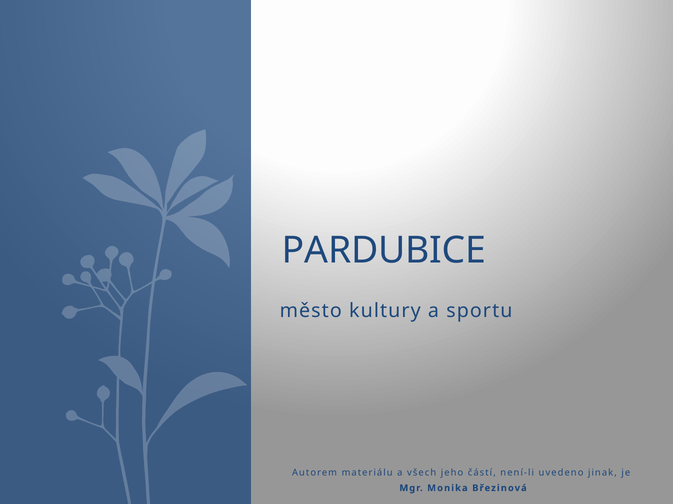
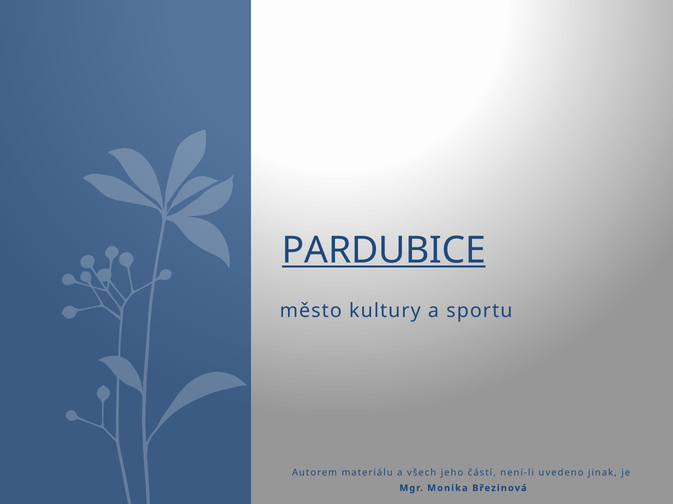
PARDUBICE underline: none -> present (384, 251)
